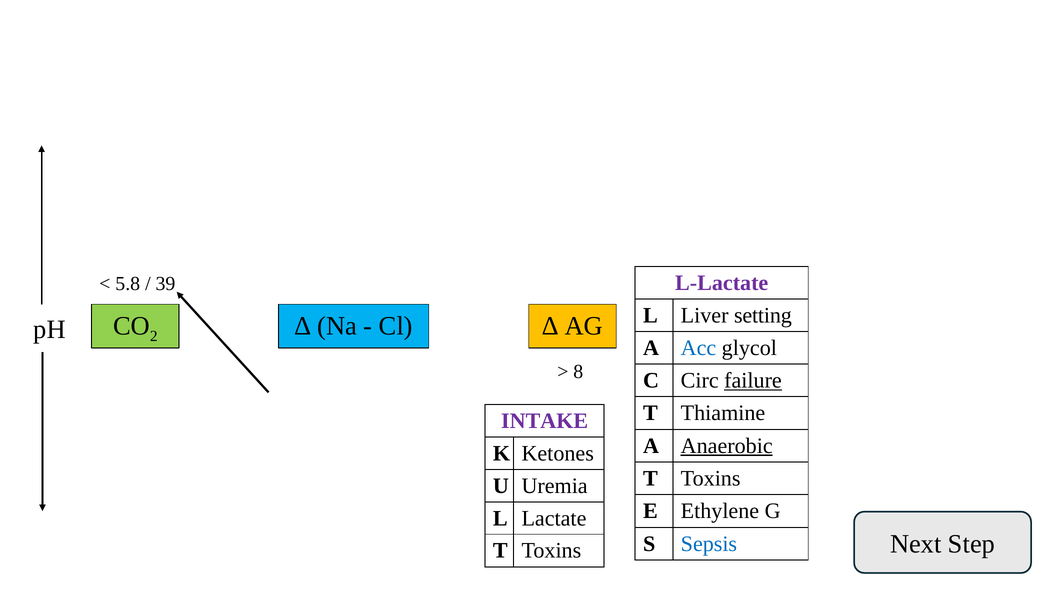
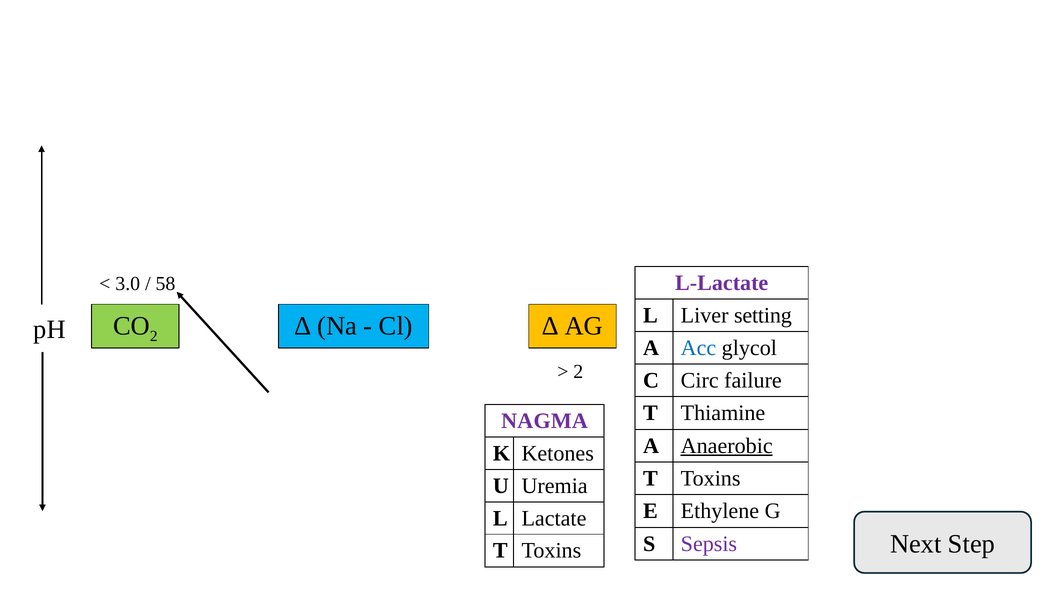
5.8: 5.8 -> 3.0 (128, 284)
39: 39 -> 58 (165, 284)
8: 8 -> 2 (578, 371)
failure underline: present -> none (753, 380)
INTAKE: INTAKE -> NAGMA (545, 421)
Sepsis colour: blue -> purple (709, 544)
